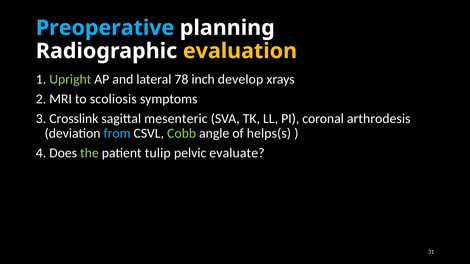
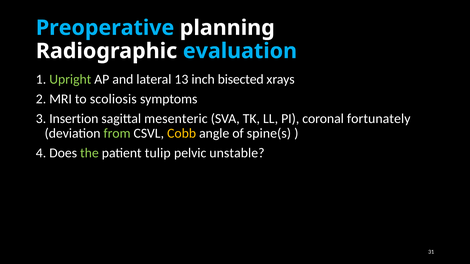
evaluation colour: yellow -> light blue (240, 51)
78: 78 -> 13 (181, 79)
develop: develop -> bisected (241, 79)
Crosslink: Crosslink -> Insertion (74, 119)
arthrodesis: arthrodesis -> fortunately (379, 119)
from colour: light blue -> light green (117, 134)
Cobb colour: light green -> yellow (182, 134)
helps(s: helps(s -> spine(s (269, 134)
evaluate: evaluate -> unstable (237, 153)
